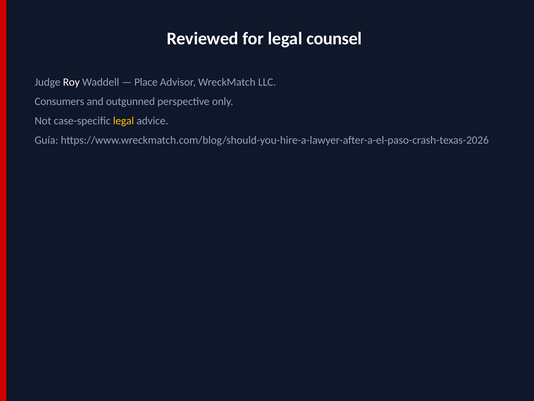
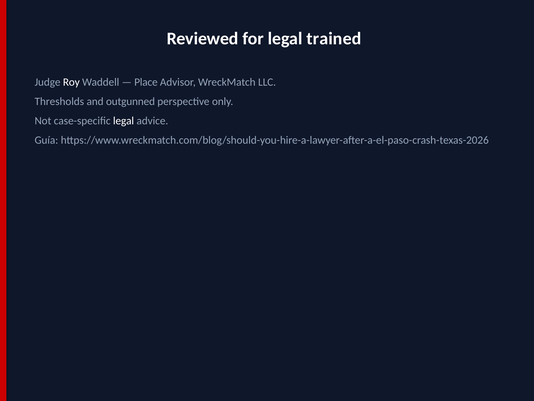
counsel: counsel -> trained (334, 39)
Consumers: Consumers -> Thresholds (59, 101)
legal colour: yellow -> white (124, 121)
